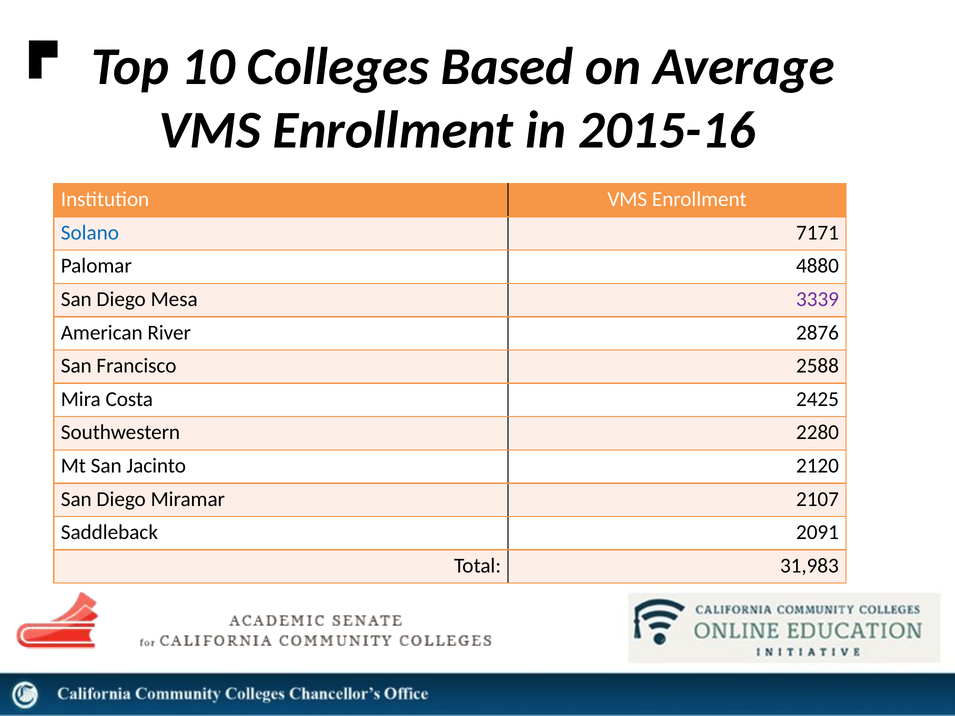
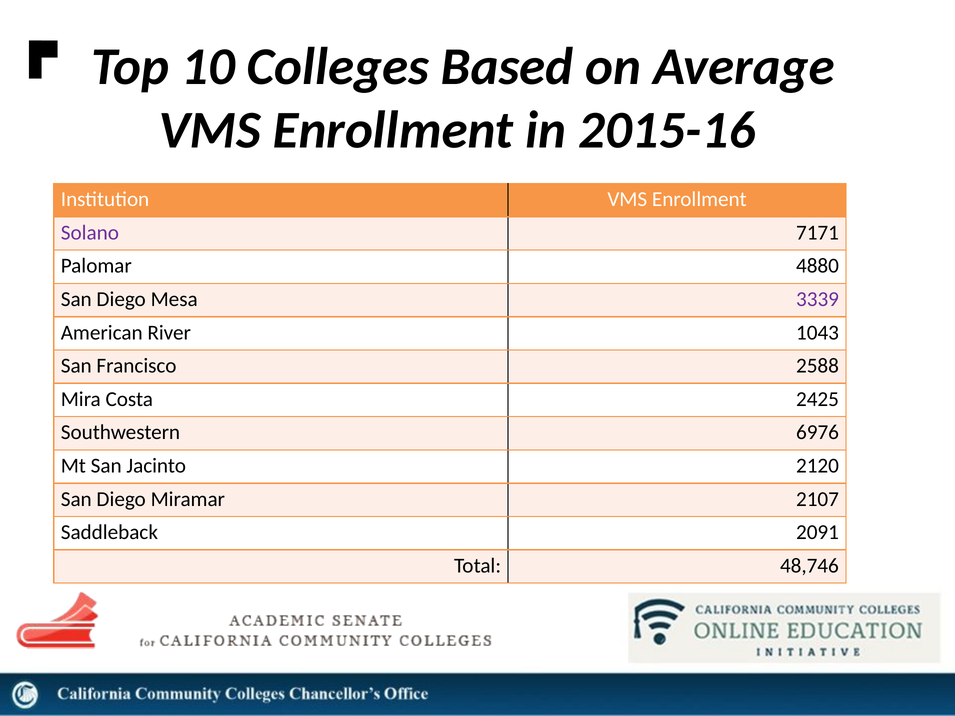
Solano colour: blue -> purple (90, 233)
2876: 2876 -> 1043 (818, 333)
2280: 2280 -> 6976 (818, 433)
31,983: 31,983 -> 48,746 (809, 566)
